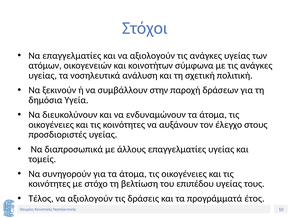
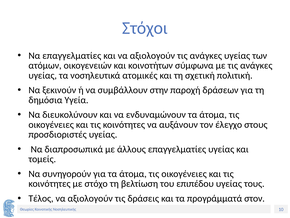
ανάλυση: ανάλυση -> ατομικές (140, 75)
έτος: έτος -> στον (255, 198)
